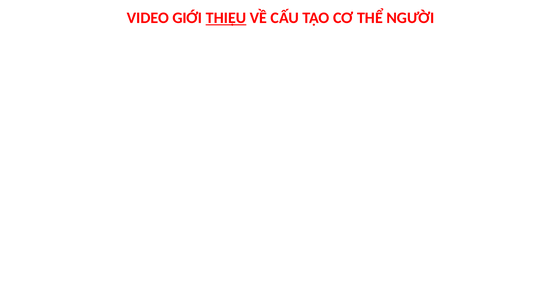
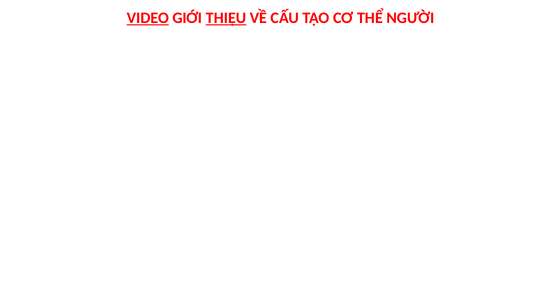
VIDEO underline: none -> present (148, 18)
